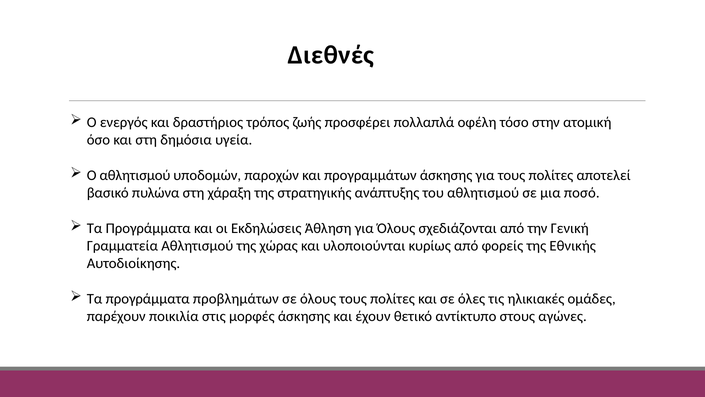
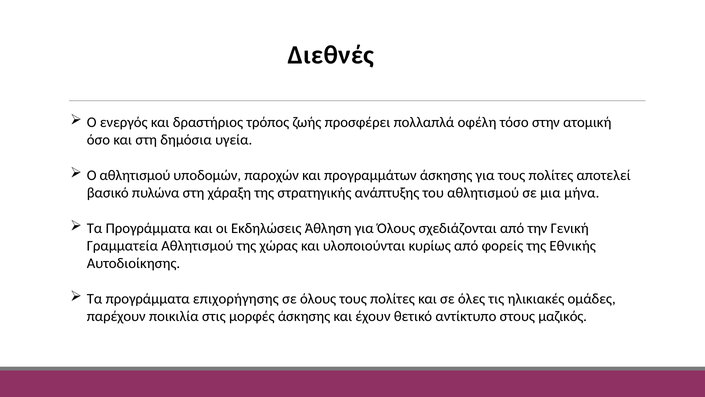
ποσό: ποσό -> μήνα (582, 193)
προβλημάτων: προβλημάτων -> επιχορήγησης (236, 299)
αγώνες: αγώνες -> μαζικός (563, 316)
